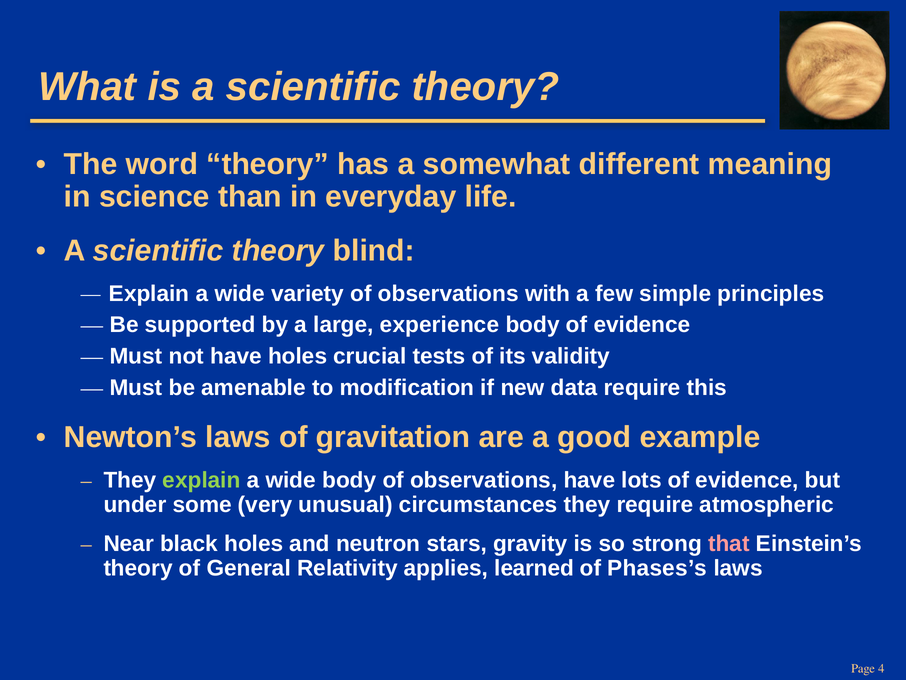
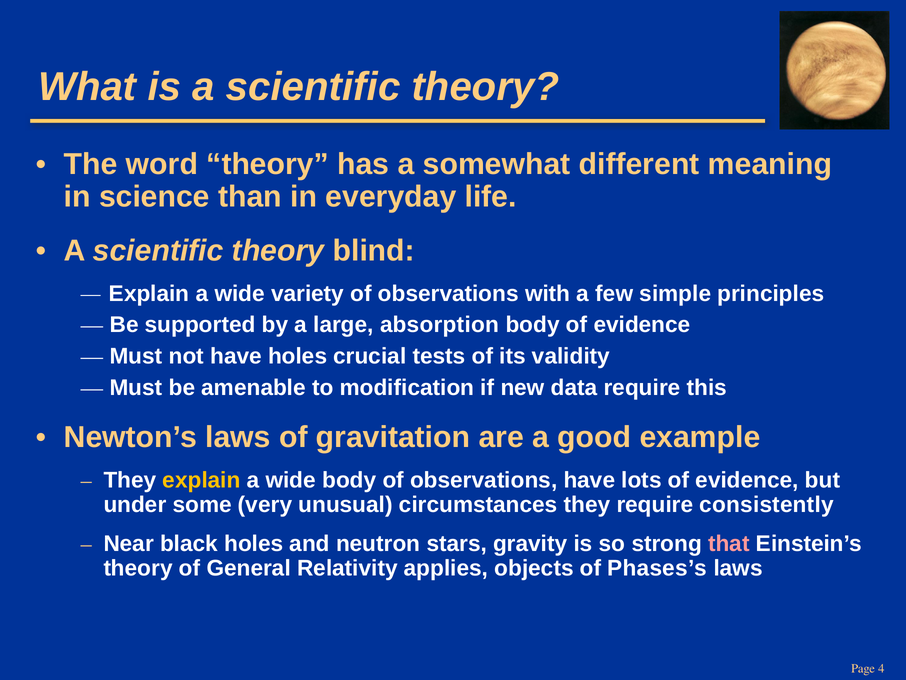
experience: experience -> absorption (440, 325)
explain colour: light green -> yellow (202, 480)
atmospheric: atmospheric -> consistently (767, 504)
learned: learned -> objects (534, 568)
